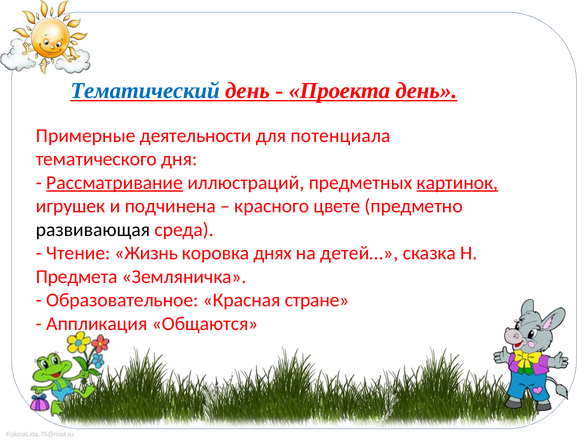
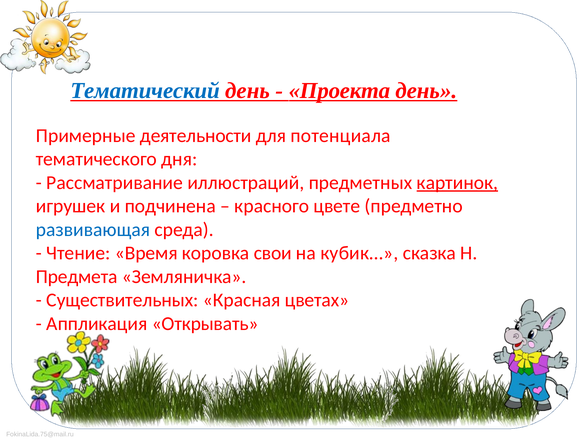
Рассматривание underline: present -> none (115, 183)
развивающая colour: black -> blue (93, 230)
Жизнь: Жизнь -> Время (146, 253)
днях: днях -> свои (273, 253)
детей…: детей… -> кубик… (359, 253)
Образовательное: Образовательное -> Существительных (122, 300)
стране: стране -> цветах (317, 300)
Общаются: Общаются -> Открывать (205, 324)
